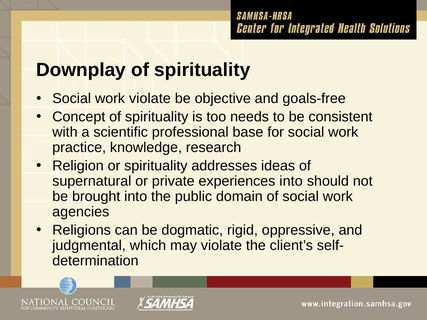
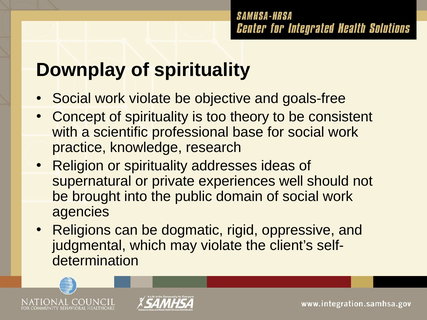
needs: needs -> theory (250, 117)
experiences into: into -> well (291, 181)
